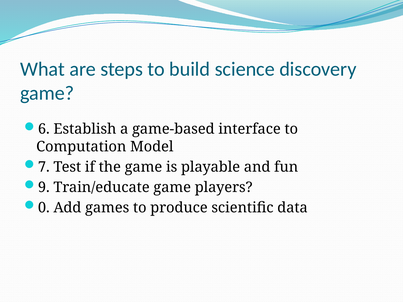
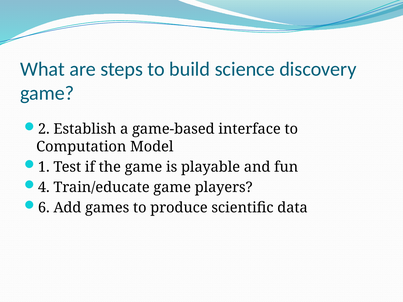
6: 6 -> 2 (44, 129)
7: 7 -> 1 (44, 167)
9: 9 -> 4 (44, 187)
0: 0 -> 6 (44, 208)
